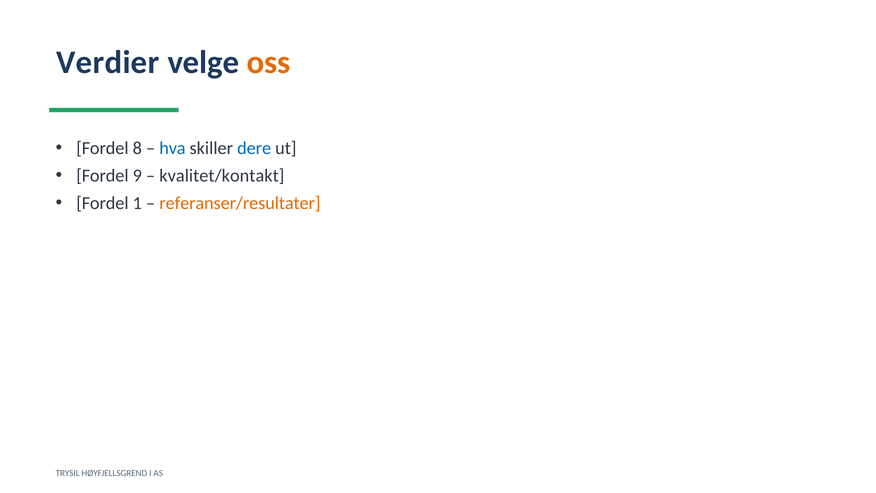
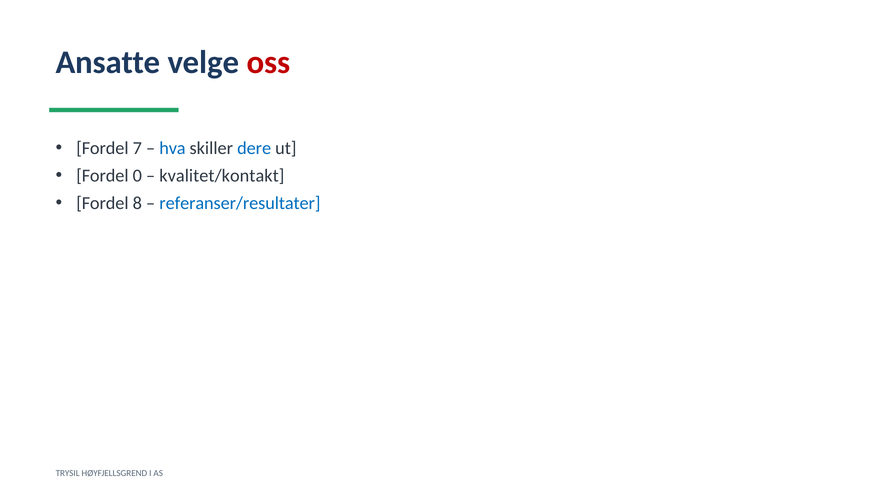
Verdier: Verdier -> Ansatte (108, 63)
oss colour: orange -> red (269, 63)
8: 8 -> 7 (137, 148)
9: 9 -> 0 (137, 176)
1: 1 -> 8 (137, 203)
referanser/resultater colour: orange -> blue (240, 203)
